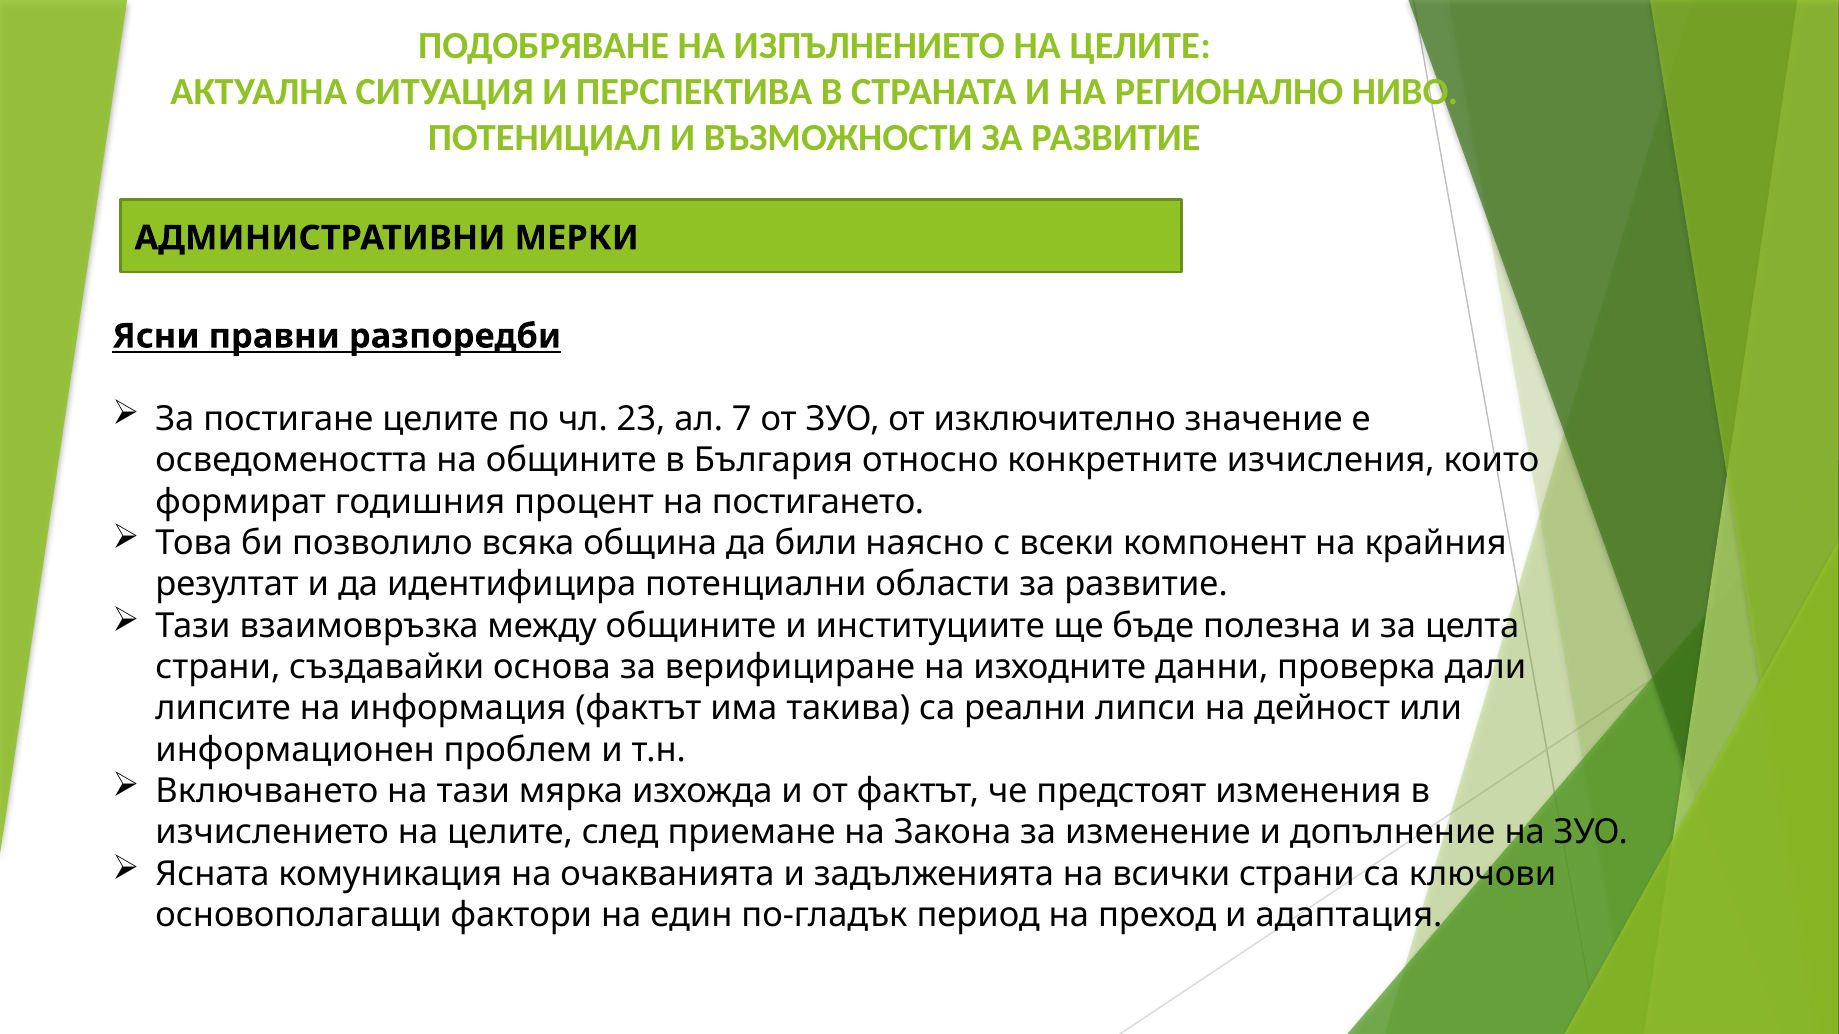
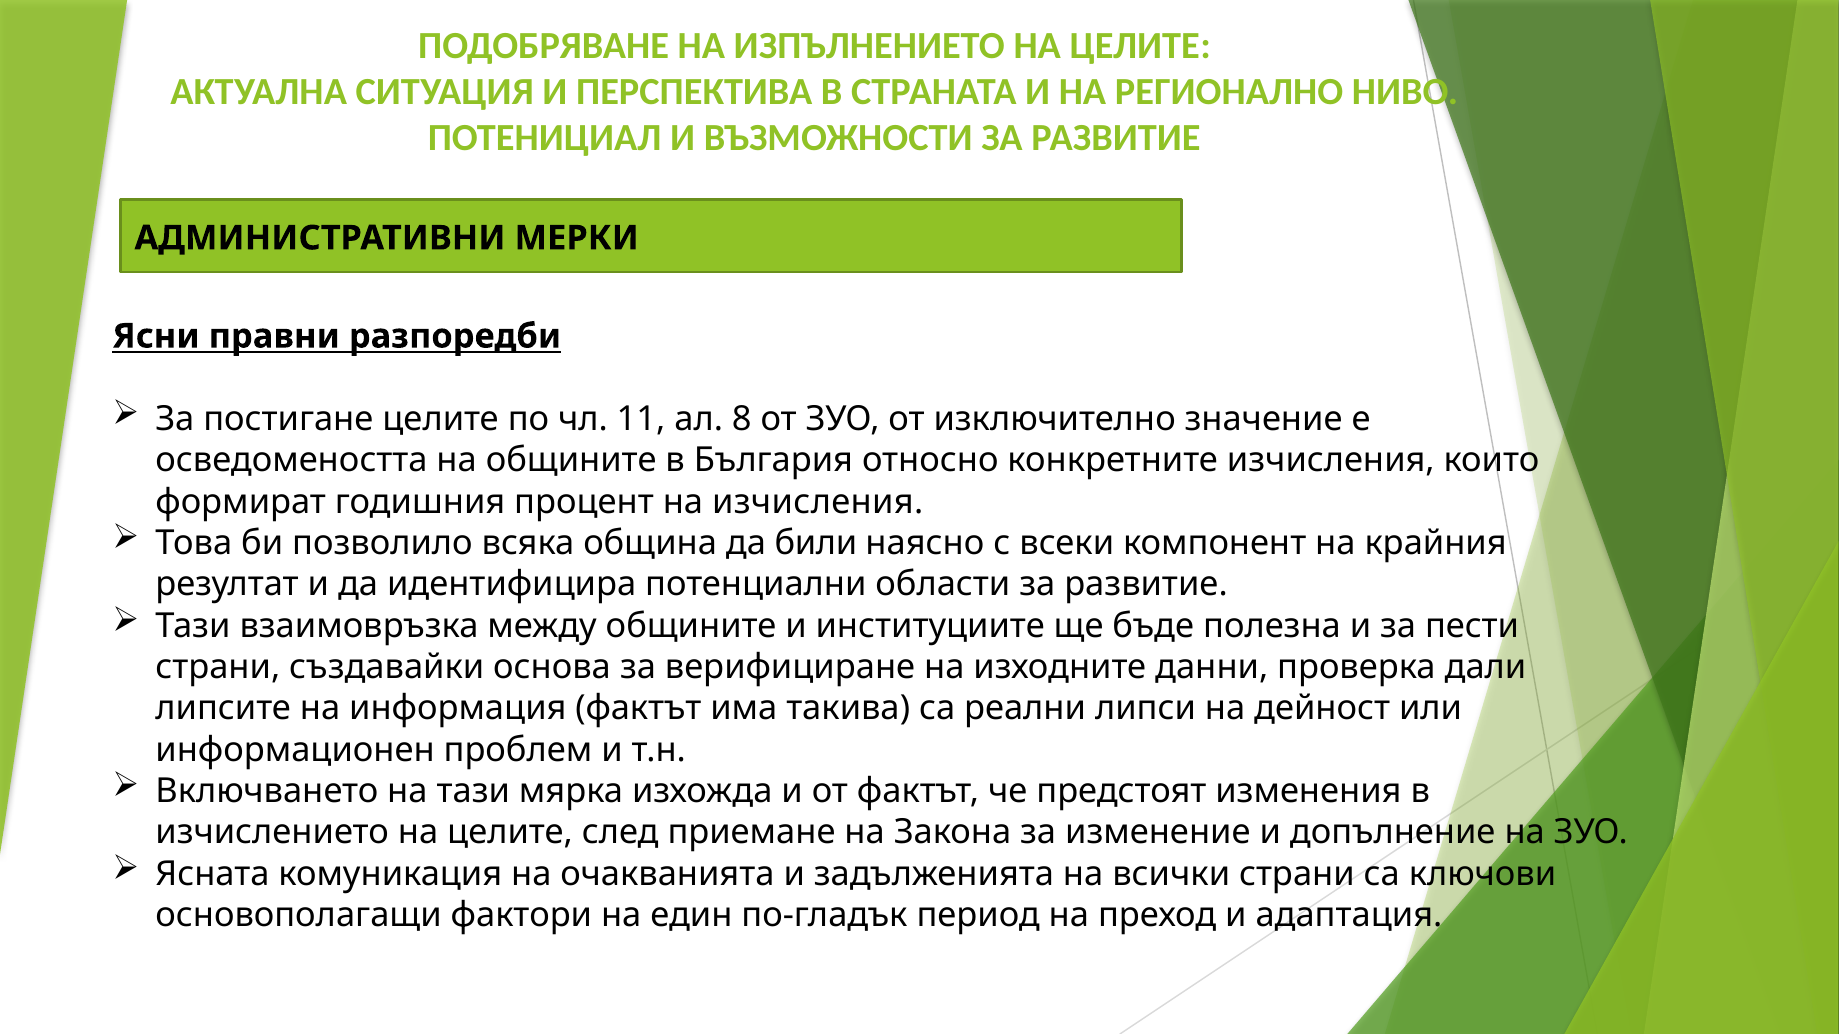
23: 23 -> 11 (641, 419)
7: 7 -> 8 (742, 419)
на постигането: постигането -> изчисления (818, 502)
целта: целта -> пести (1472, 626)
